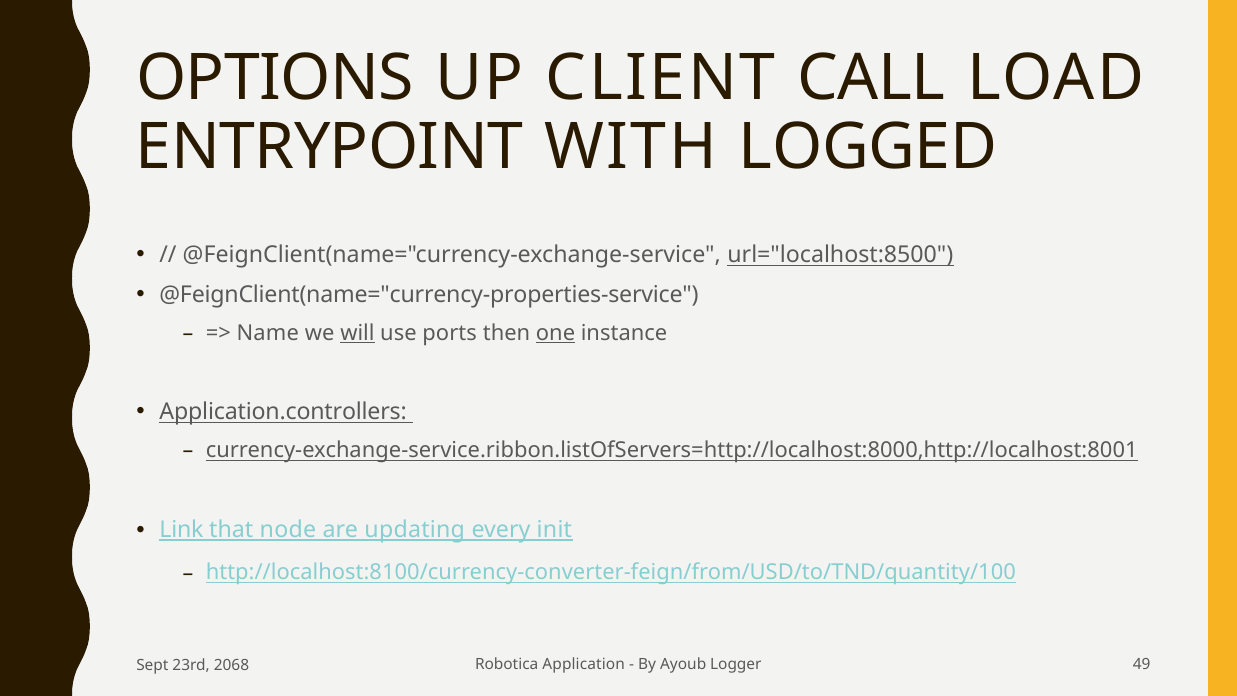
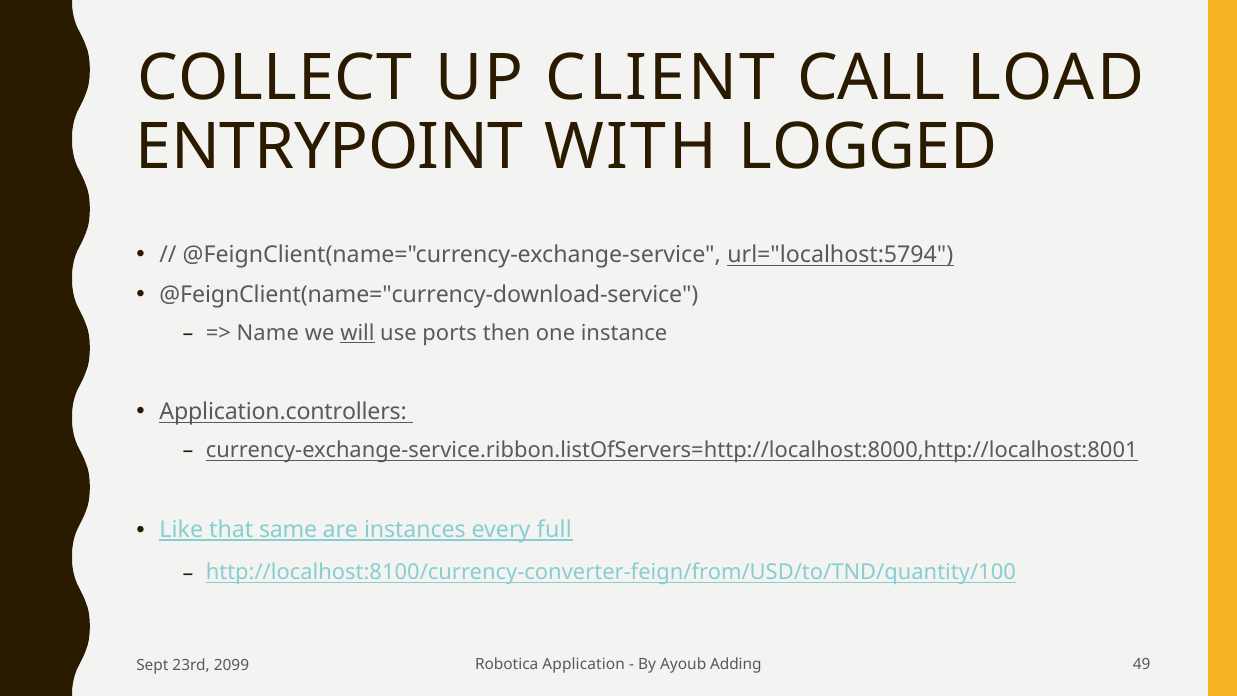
OPTIONS: OPTIONS -> COLLECT (275, 78)
url="localhost:8500: url="localhost:8500 -> url="localhost:5794 (840, 255)
@FeignClient(name="currency-properties-service: @FeignClient(name="currency-properties-service -> @FeignClient(name="currency-download-service (429, 295)
one underline: present -> none (556, 333)
Link: Link -> Like (181, 529)
node: node -> same (288, 529)
updating: updating -> instances (415, 529)
init: init -> full (554, 529)
Logger: Logger -> Adding (736, 664)
2068: 2068 -> 2099 (231, 666)
